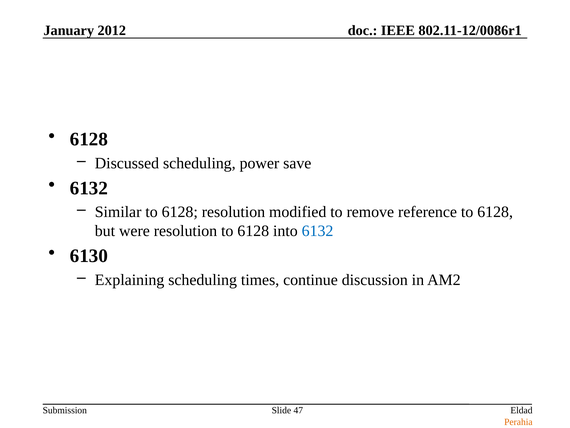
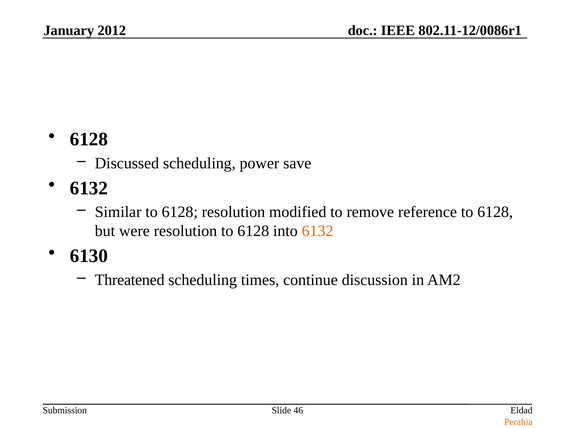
6132 colour: blue -> orange (318, 231)
Explaining: Explaining -> Threatened (130, 279)
47: 47 -> 46 (298, 410)
